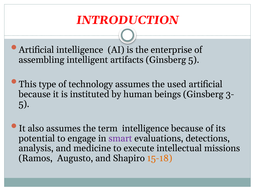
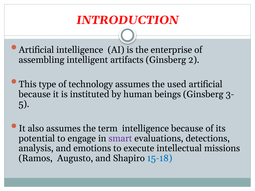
Ginsberg 5: 5 -> 2 (194, 60)
medicine: medicine -> emotions (92, 149)
15-18 colour: orange -> blue (160, 158)
